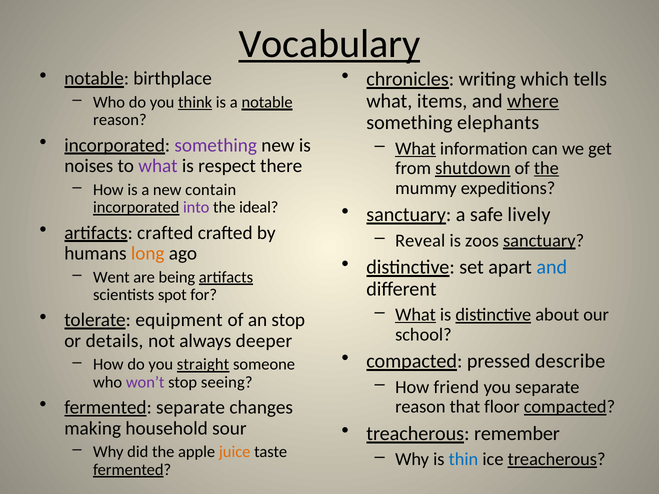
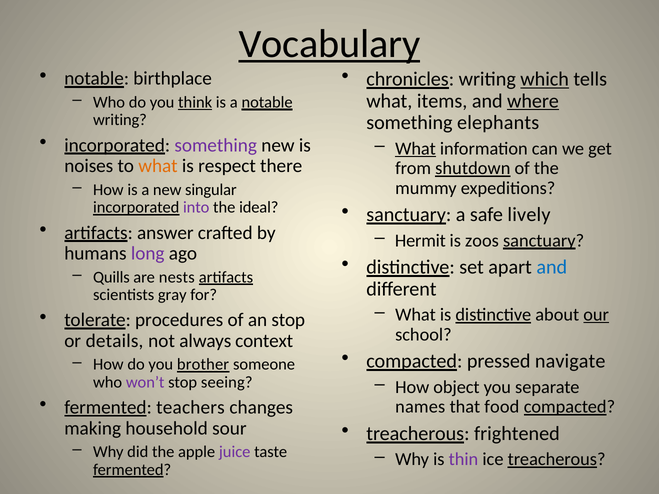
which underline: none -> present (545, 79)
reason: reason -> writing (120, 120)
what colour: purple -> orange (158, 166)
the underline: present -> none (546, 168)
contain: contain -> singular (211, 190)
artifacts crafted: crafted -> answer (165, 233)
Reveal: Reveal -> Hermit (420, 241)
long colour: orange -> purple (148, 254)
Went: Went -> Quills (111, 277)
being: being -> nests (177, 277)
spot: spot -> gray (172, 295)
What underline: present -> none (415, 315)
our underline: none -> present (596, 315)
equipment: equipment -> procedures (179, 320)
deeper: deeper -> context (264, 341)
describe: describe -> navigate (570, 362)
straight: straight -> brother (203, 365)
friend: friend -> object (456, 387)
fermented separate: separate -> teachers (190, 408)
reason: reason -> names (420, 407)
floor: floor -> food (502, 407)
remember: remember -> frightened (517, 434)
juice colour: orange -> purple (235, 452)
thin colour: blue -> purple (463, 460)
